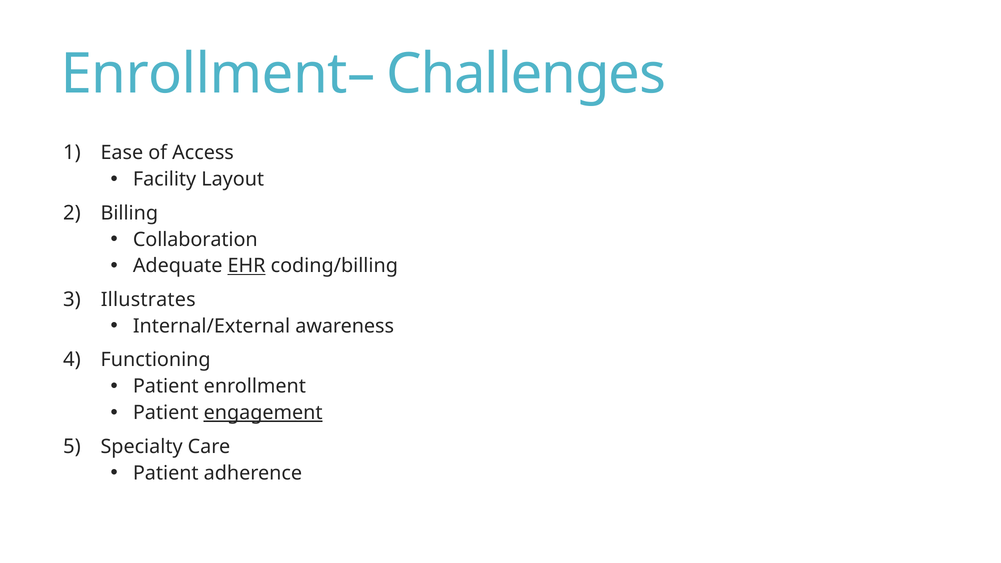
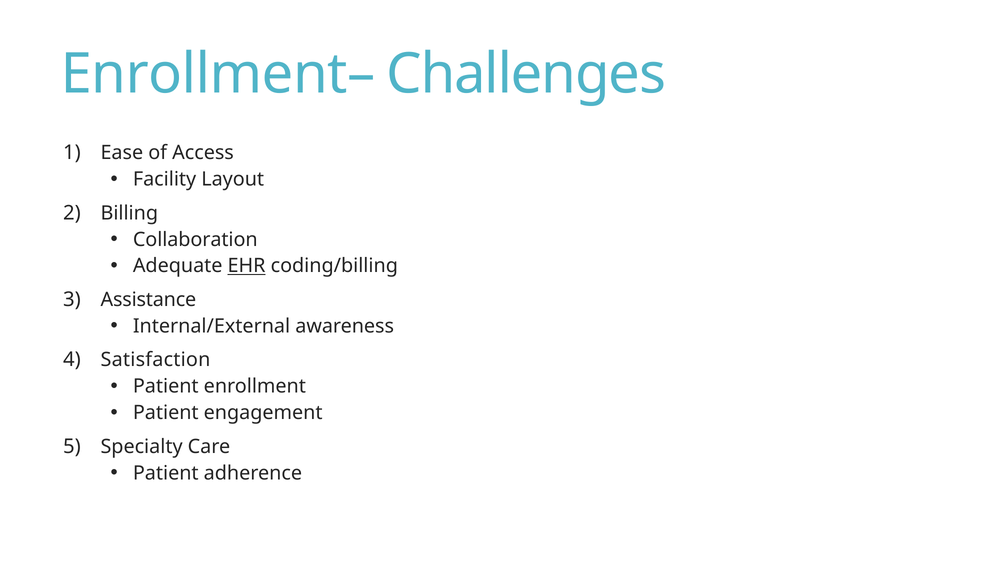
Illustrates: Illustrates -> Assistance (148, 300)
Functioning: Functioning -> Satisfaction (156, 360)
engagement underline: present -> none (263, 413)
